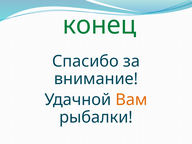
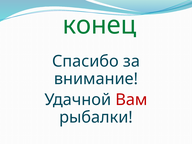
Вам colour: orange -> red (131, 100)
